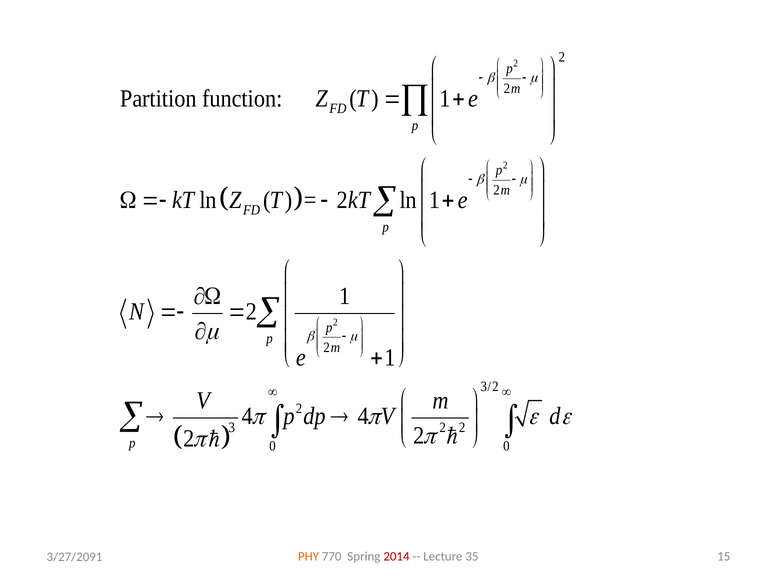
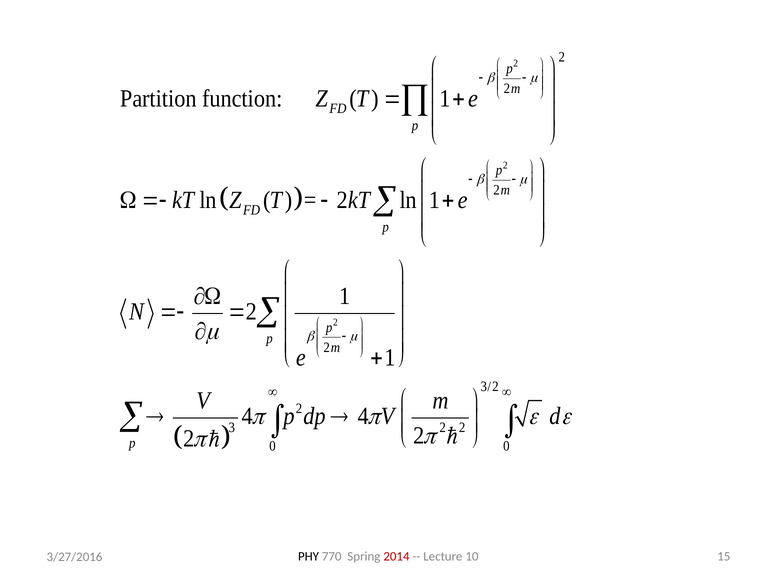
PHY colour: orange -> black (308, 556)
35: 35 -> 10 (472, 556)
3/27/2091: 3/27/2091 -> 3/27/2016 (75, 557)
